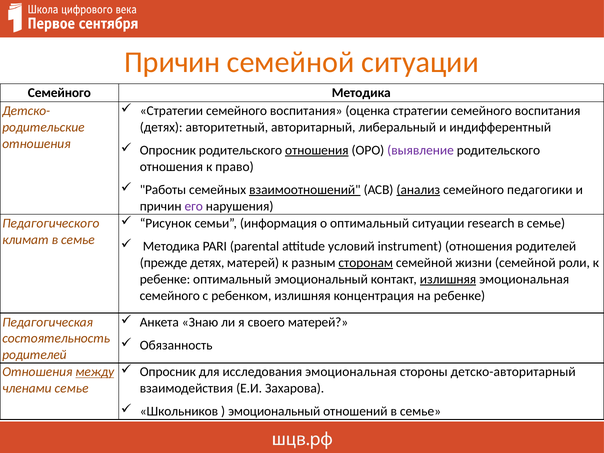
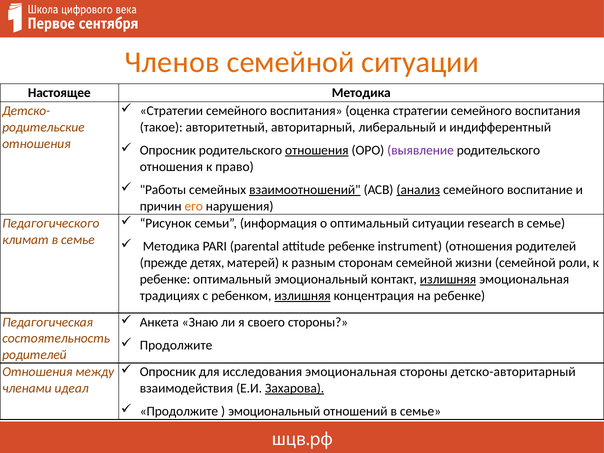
Причин: Причин -> Членов (172, 62)
Семейного: Семейного -> Настоящее (59, 93)
детях: детях -> такое (161, 127)
педагогики: педагогики -> воспитание (540, 190)
его colour: purple -> orange (194, 206)
attitude условий: условий -> ребенке (351, 246)
сторонам underline: present -> none (366, 263)
семейного: семейного -> традициях (170, 296)
излишняя underline: none -> present (303, 296)
своего матерей: матерей -> стороны (318, 322)
Обязанность: Обязанность -> Продолжите (176, 345)
между underline: present -> none (95, 372)
членами семье: семье -> идеал (72, 388)
Захарова underline: none -> present (295, 388)
Школьников: Школьников -> Продолжите (179, 411)
